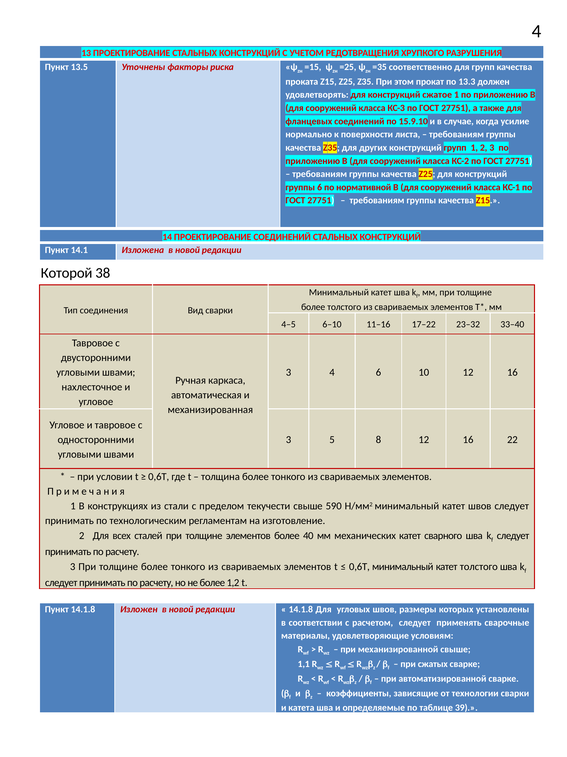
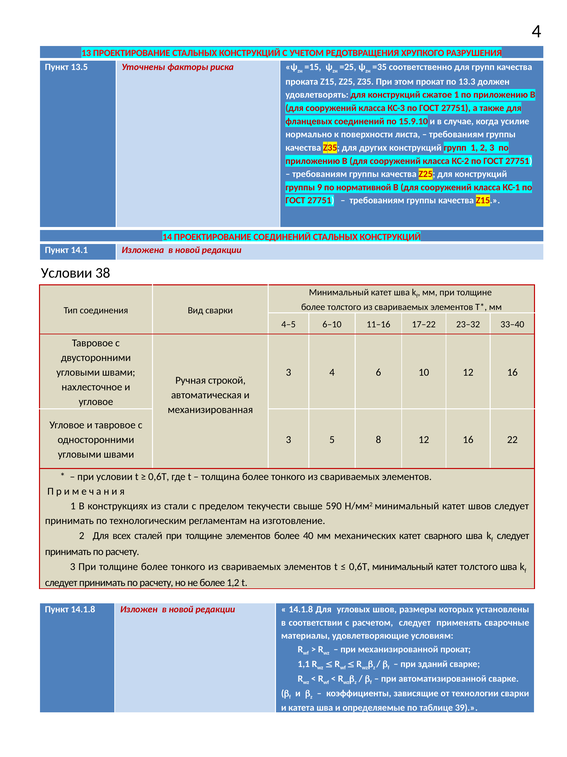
группы 6: 6 -> 9 (320, 187)
Которой: Которой -> Условии (67, 273)
каркаса: каркаса -> строкой (227, 380)
механизированной свыше: свыше -> прокат (456, 648)
сжатых: сжатых -> зданий (433, 663)
